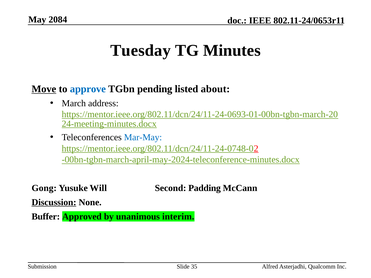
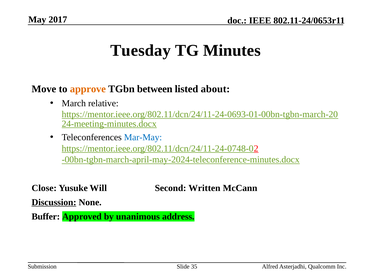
2084: 2084 -> 2017 (58, 20)
Move underline: present -> none (44, 89)
approve colour: blue -> orange (88, 89)
pending: pending -> between (155, 89)
address: address -> relative (103, 103)
Gong: Gong -> Close (44, 188)
Padding: Padding -> Written (204, 188)
interim: interim -> address (178, 217)
